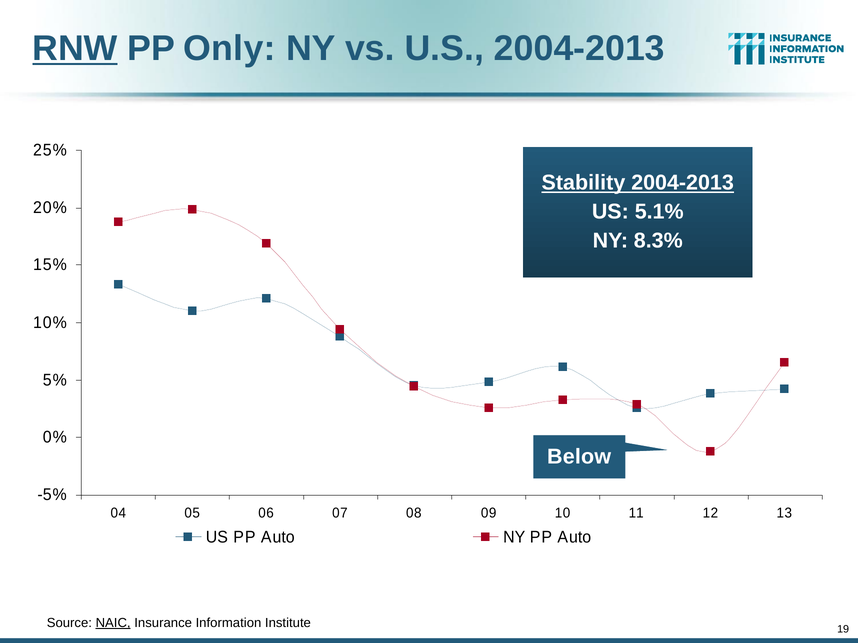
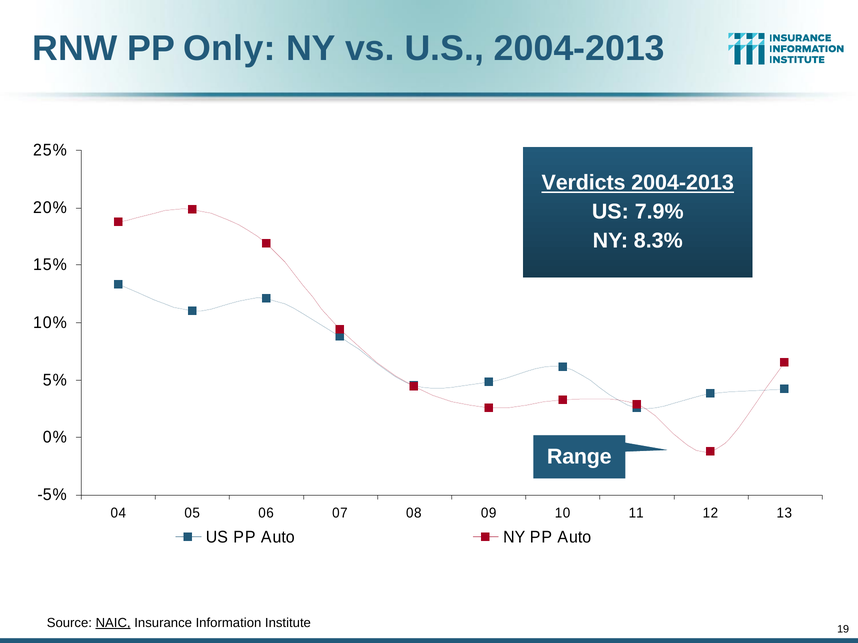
RNW underline: present -> none (75, 49)
Stability: Stability -> Verdicts (584, 183)
5.1%: 5.1% -> 7.9% (659, 212)
Below: Below -> Range (579, 457)
